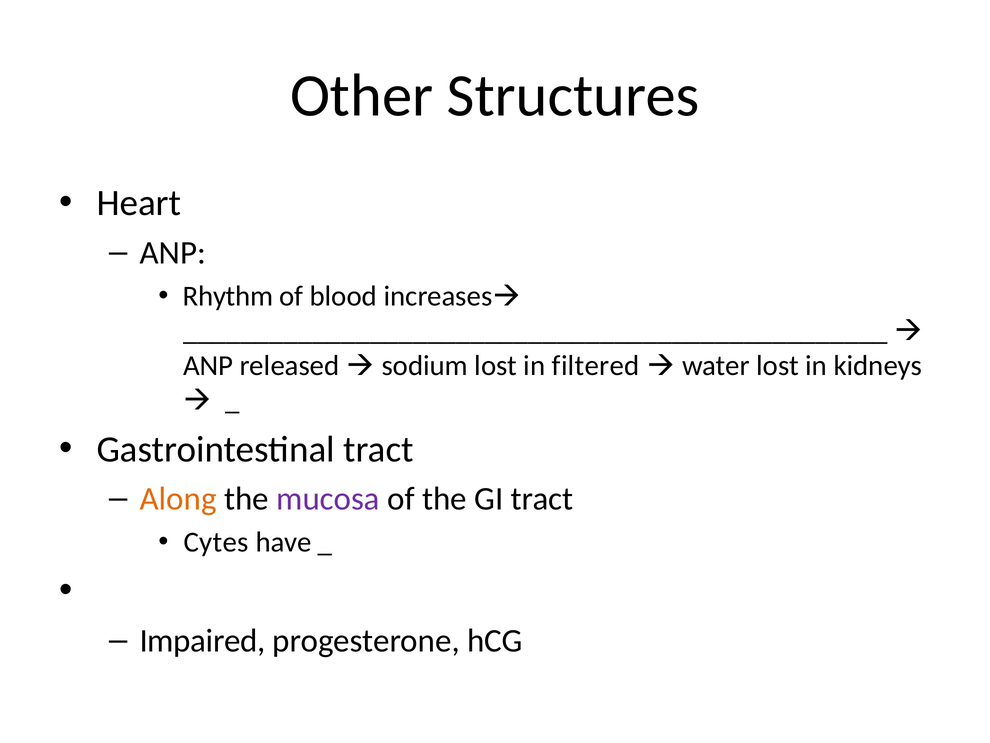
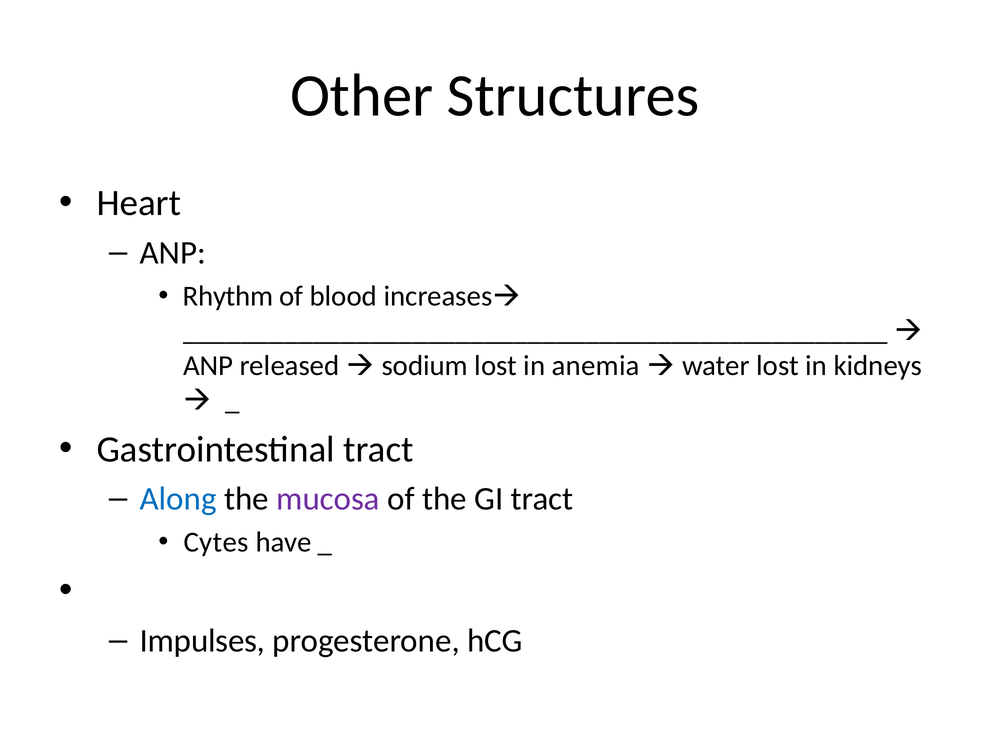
filtered: filtered -> anemia (596, 365)
Along colour: orange -> blue (178, 499)
Impaired: Impaired -> Impulses (203, 640)
